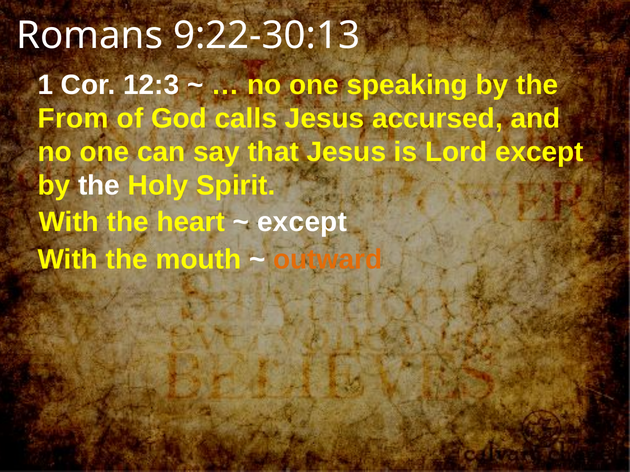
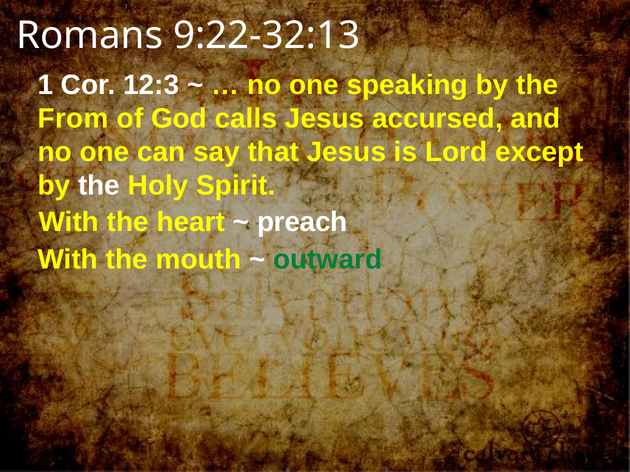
9:22-30:13: 9:22-30:13 -> 9:22-32:13 (267, 36)
except: except -> preach (302, 222)
outward colour: orange -> green (328, 260)
